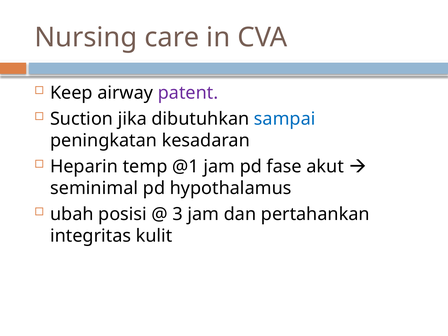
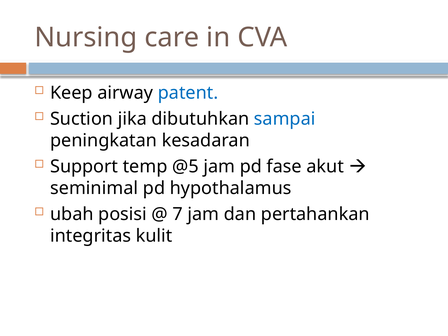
patent colour: purple -> blue (188, 93)
Heparin: Heparin -> Support (84, 166)
@1: @1 -> @5 (185, 166)
3: 3 -> 7 (178, 214)
